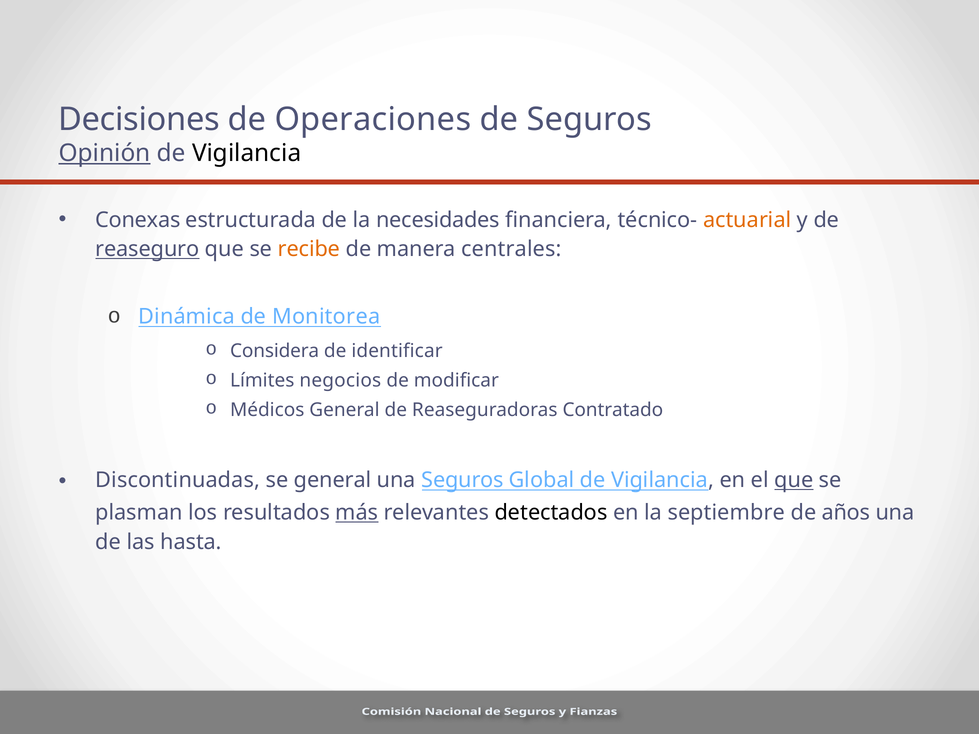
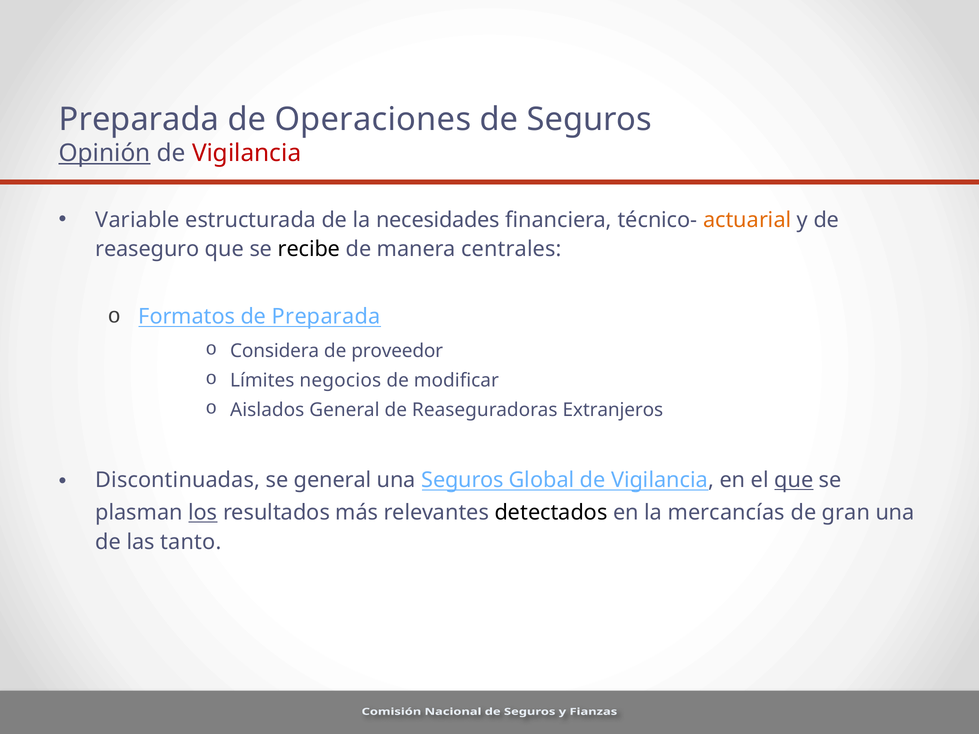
Decisiones: Decisiones -> Preparada (139, 120)
Vigilancia colour: black -> red (247, 153)
Conexas: Conexas -> Variable (138, 220)
reaseguro underline: present -> none (147, 249)
recibe colour: orange -> black (309, 249)
Dinámica: Dinámica -> Formatos (187, 317)
de Monitorea: Monitorea -> Preparada (326, 317)
identificar: identificar -> proveedor (397, 351)
Médicos: Médicos -> Aislados (267, 410)
Contratado: Contratado -> Extranjeros (613, 410)
los underline: none -> present (203, 513)
más underline: present -> none (357, 513)
septiembre: septiembre -> mercancías (726, 513)
años: años -> gran (846, 513)
hasta: hasta -> tanto (191, 542)
